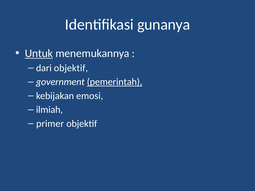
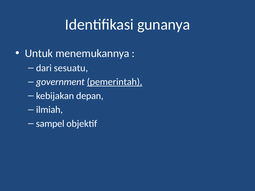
Untuk underline: present -> none (39, 53)
dari objektif: objektif -> sesuatu (71, 68)
emosi: emosi -> depan (90, 96)
primer: primer -> sampel (50, 124)
